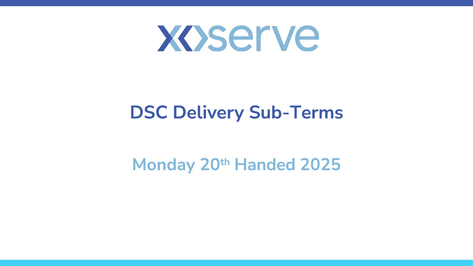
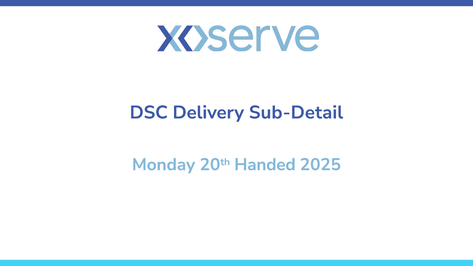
Sub-Terms: Sub-Terms -> Sub-Detail (296, 112)
